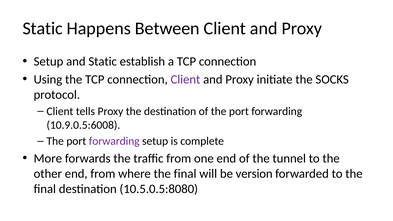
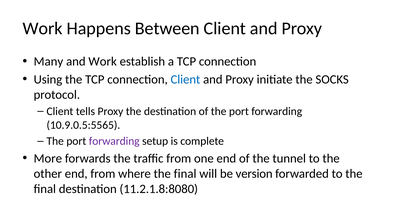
Static: Static -> Work (43, 29)
Setup: Setup -> Many (48, 62)
and Static: Static -> Work (103, 62)
Client colour: purple -> blue (185, 79)
10.9.0.5:6008: 10.9.0.5:6008 -> 10.9.0.5:5565 (83, 125)
10.5.0.5:8080: 10.5.0.5:8080 -> 11.2.1.8:8080 (159, 189)
